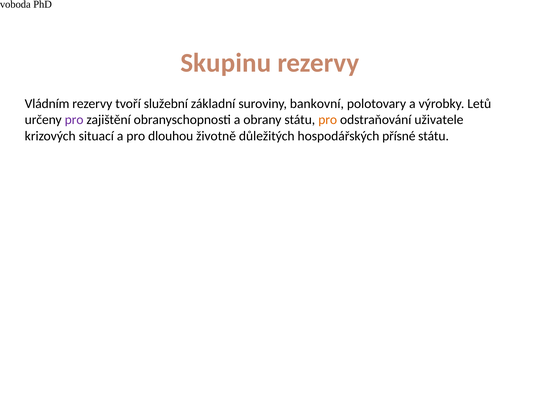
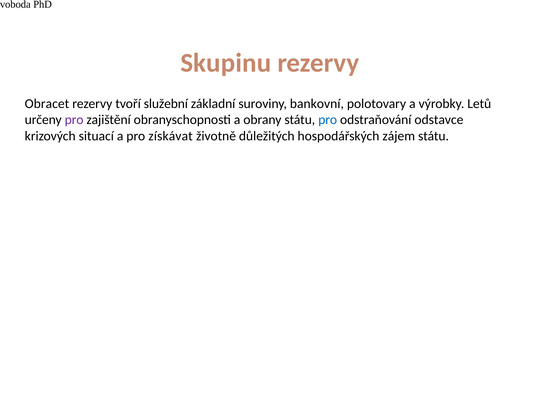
Vládním: Vládním -> Obracet (47, 104)
pro colour: orange -> blue (328, 120)
uživatele: uživatele -> odstavce (439, 120)
dlouhou: dlouhou -> získávat (171, 136)
přísné: přísné -> zájem (399, 136)
